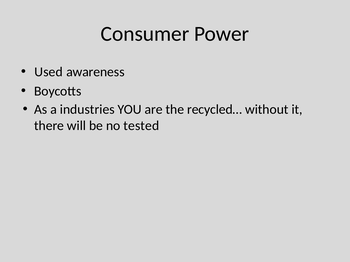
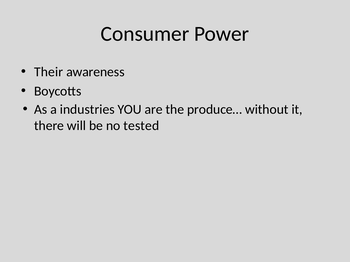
Used: Used -> Their (49, 72)
recycled…: recycled… -> produce… (215, 109)
